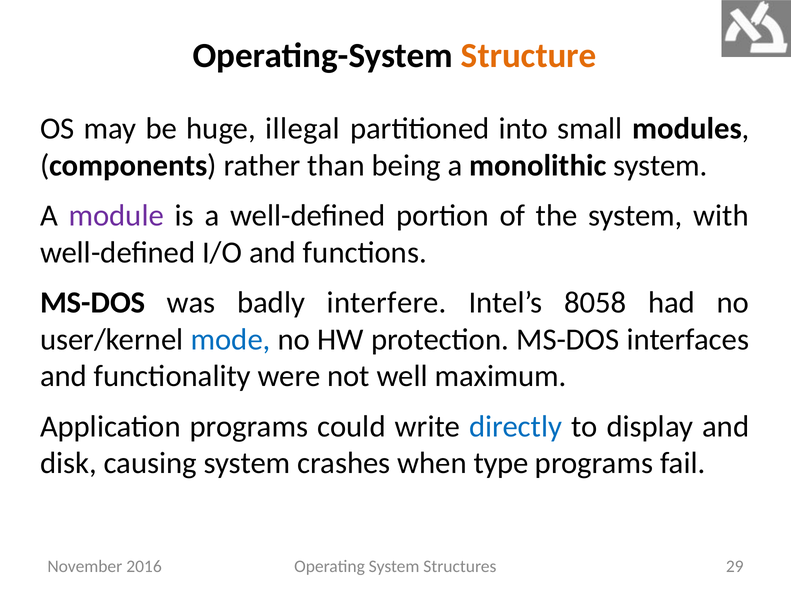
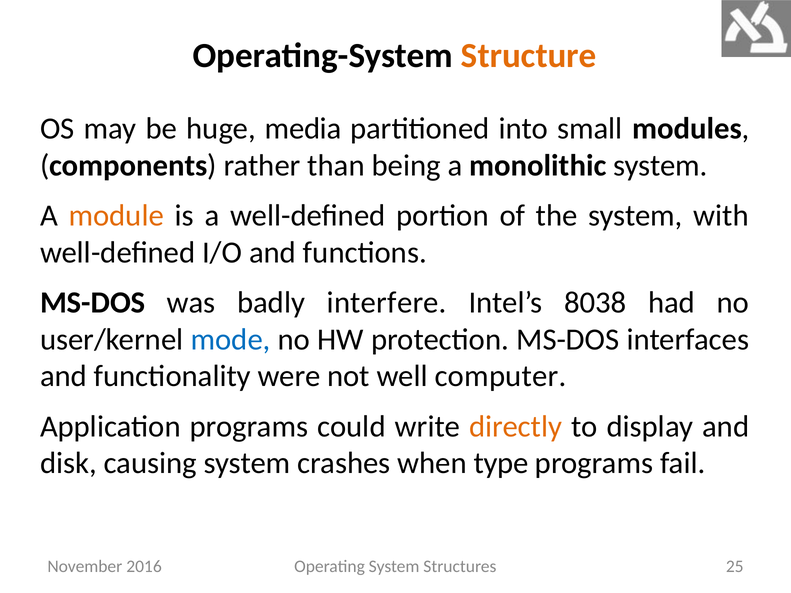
illegal: illegal -> media (303, 129)
module colour: purple -> orange (116, 216)
8058: 8058 -> 8038 (595, 303)
maximum: maximum -> computer (501, 376)
directly colour: blue -> orange (516, 427)
29: 29 -> 25 (735, 567)
